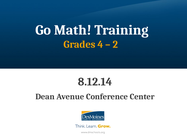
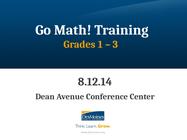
4: 4 -> 1 (100, 44)
2: 2 -> 3 (115, 44)
